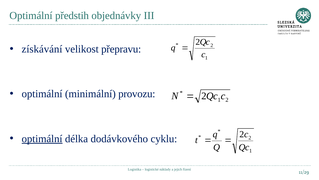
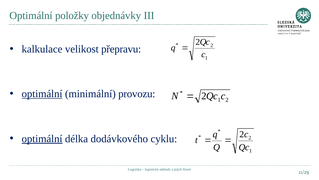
předstih: předstih -> položky (72, 16)
získávání: získávání -> kalkulace (42, 49)
optimální underline: none -> present (42, 94)
